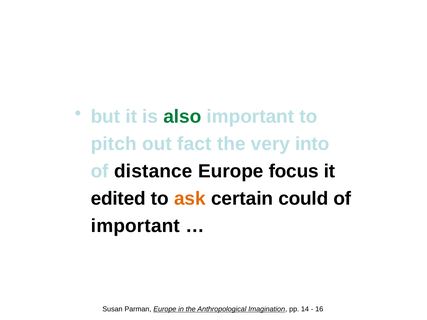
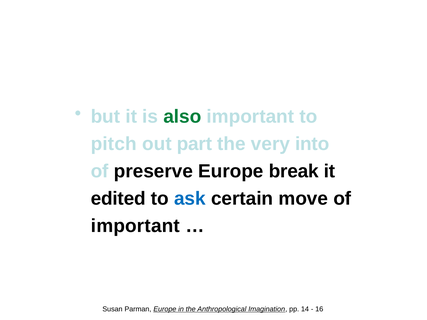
fact: fact -> part (195, 144)
distance: distance -> preserve (153, 171)
focus: focus -> break (294, 171)
ask colour: orange -> blue (190, 199)
could: could -> move (303, 199)
